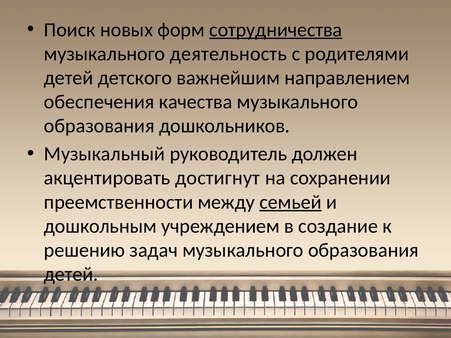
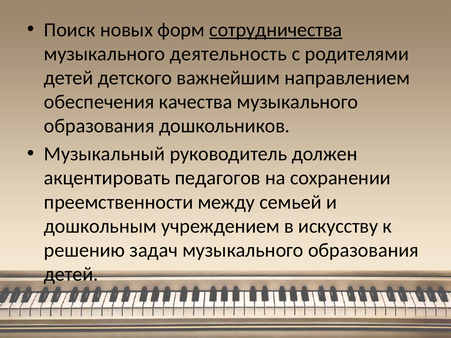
достигнут: достигнут -> педагогов (218, 178)
семьей underline: present -> none (290, 202)
создание: создание -> искусству (338, 226)
